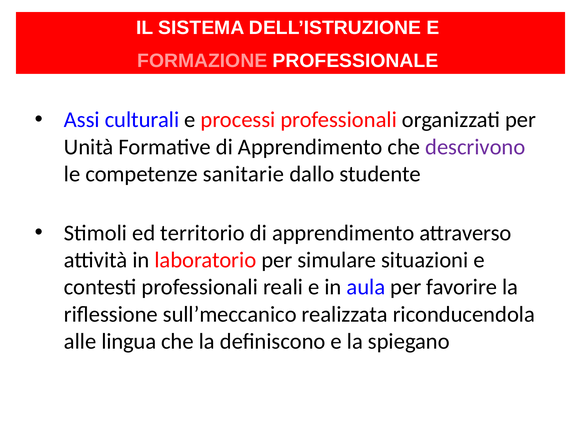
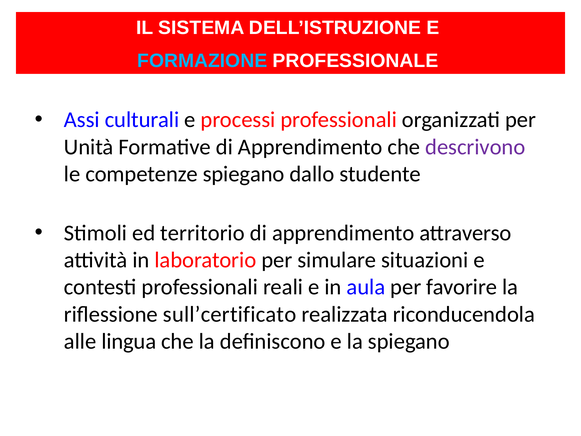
FORMAZIONE colour: pink -> light blue (202, 61)
competenze sanitarie: sanitarie -> spiegano (244, 174)
sull’meccanico: sull’meccanico -> sull’certificato (230, 314)
